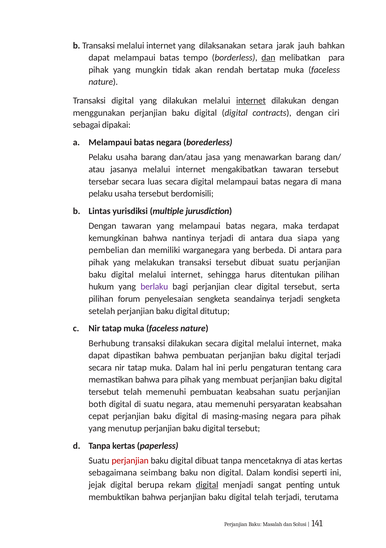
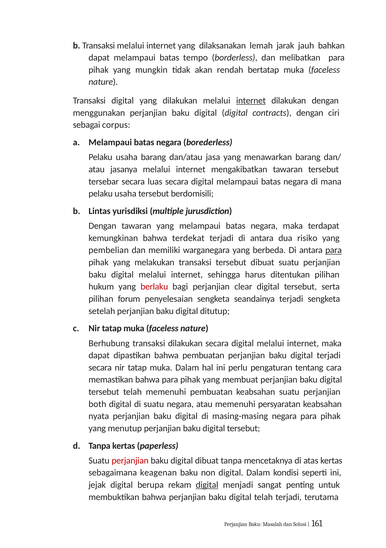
setara: setara -> lemah (261, 45)
dan underline: present -> none (268, 58)
dipakai: dipakai -> corpus (116, 125)
nantinya: nantinya -> terdekat (188, 238)
siapa: siapa -> risiko (307, 238)
para underline: none -> present (334, 250)
berlaku colour: purple -> red (154, 286)
cepat: cepat -> nyata (99, 416)
seimbang: seimbang -> keagenan (158, 472)
141: 141 -> 161 (317, 523)
